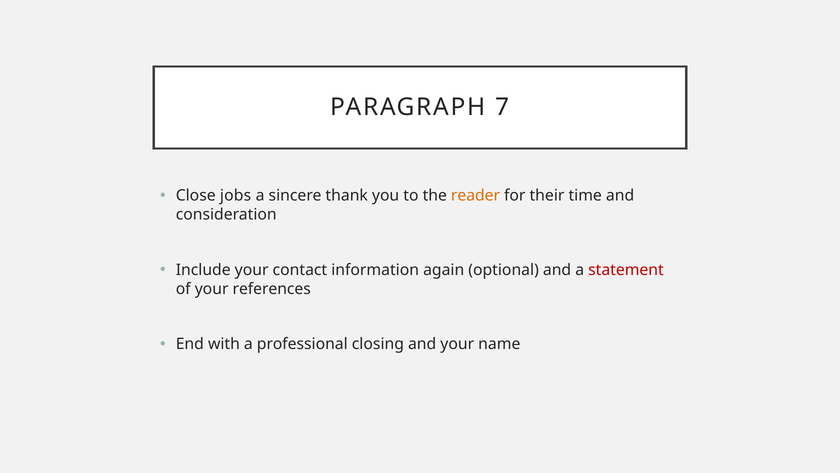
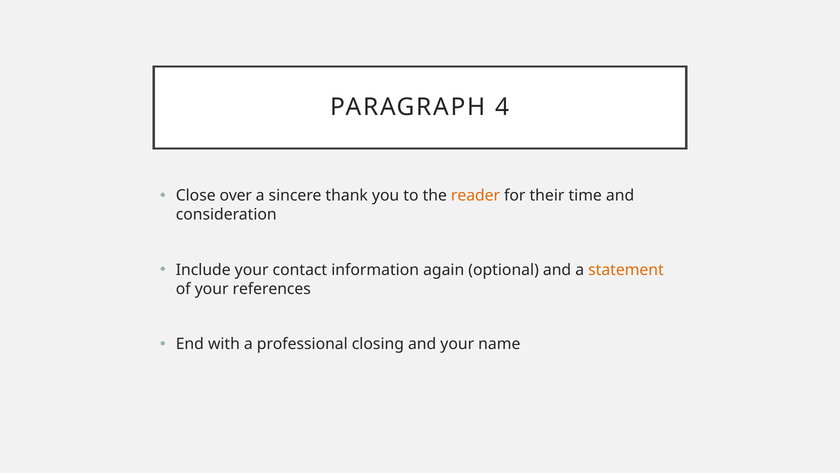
7: 7 -> 4 (502, 107)
jobs: jobs -> over (236, 195)
statement colour: red -> orange (626, 270)
